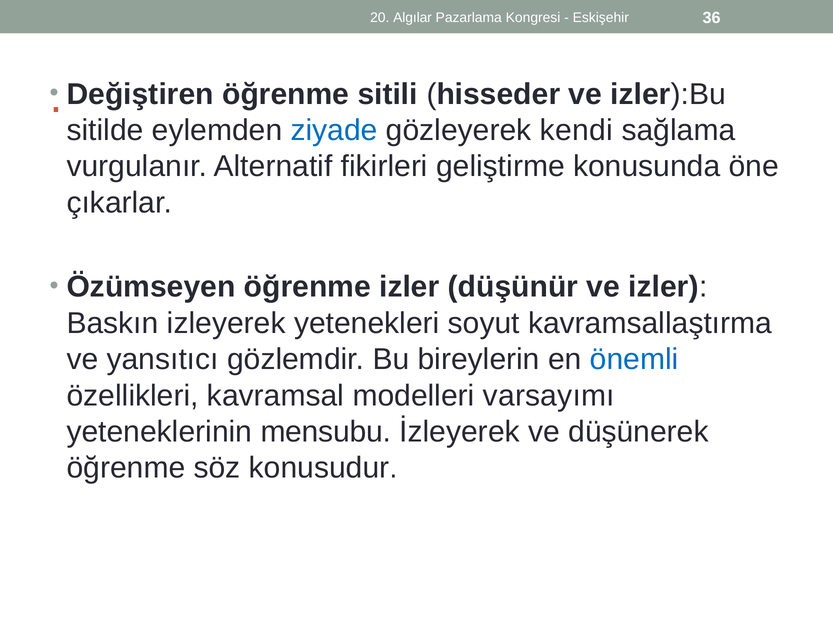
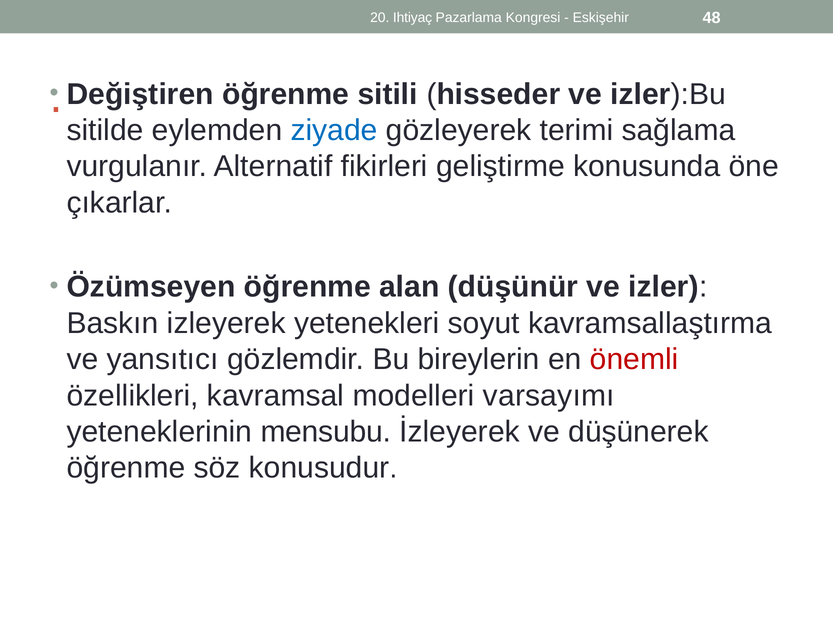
Algılar: Algılar -> Ihtiyaç (413, 18)
36: 36 -> 48 (712, 18)
kendi: kendi -> terimi (577, 130)
öğrenme izler: izler -> alan (409, 287)
önemli colour: blue -> red (634, 359)
